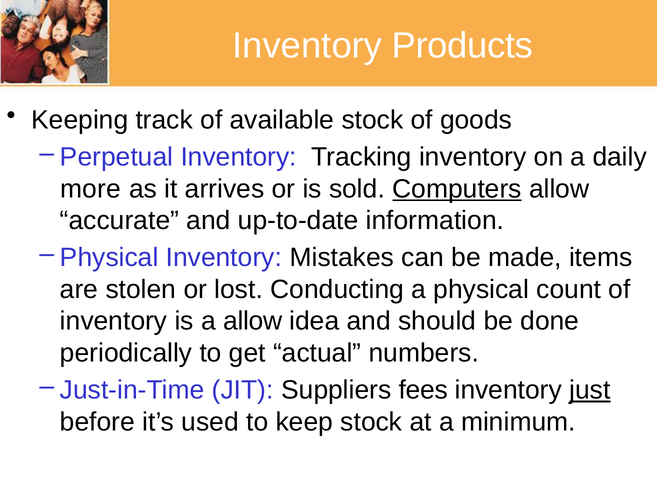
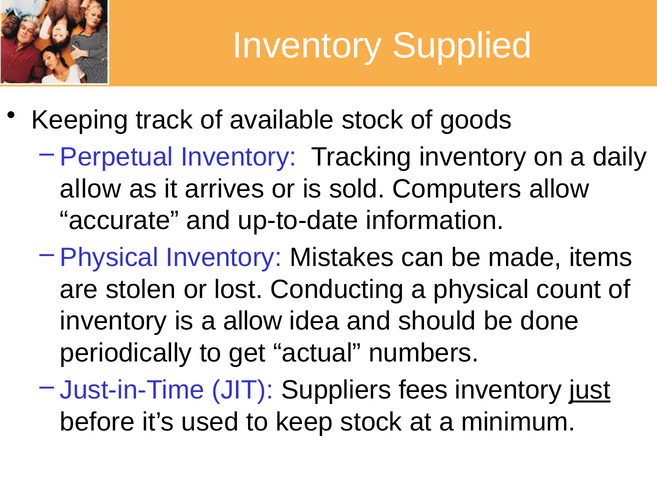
Products: Products -> Supplied (462, 46)
more: more -> allow (91, 189)
Computers underline: present -> none (457, 189)
